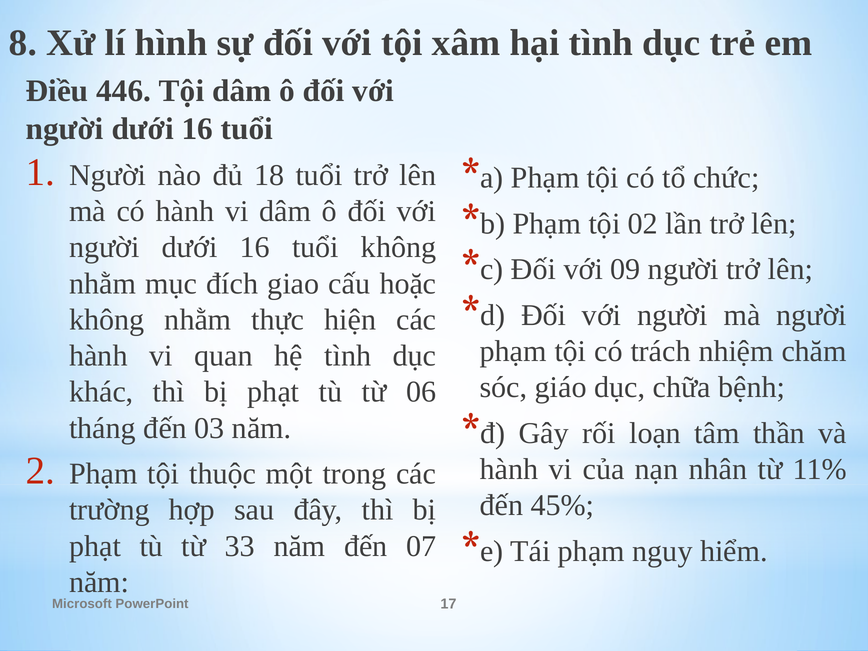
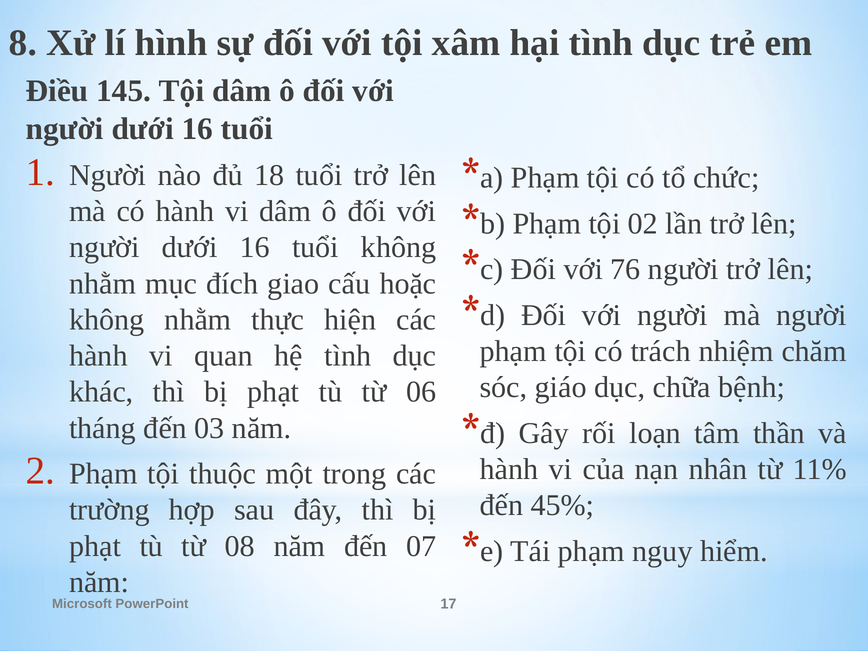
446: 446 -> 145 (124, 91)
09: 09 -> 76 (625, 270)
33: 33 -> 08 (240, 546)
